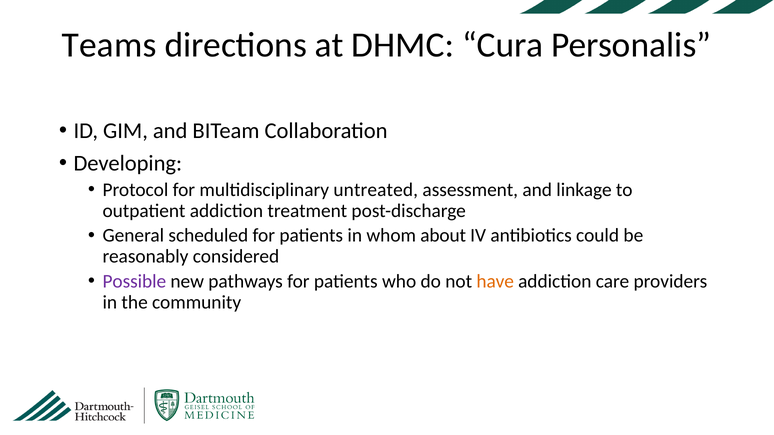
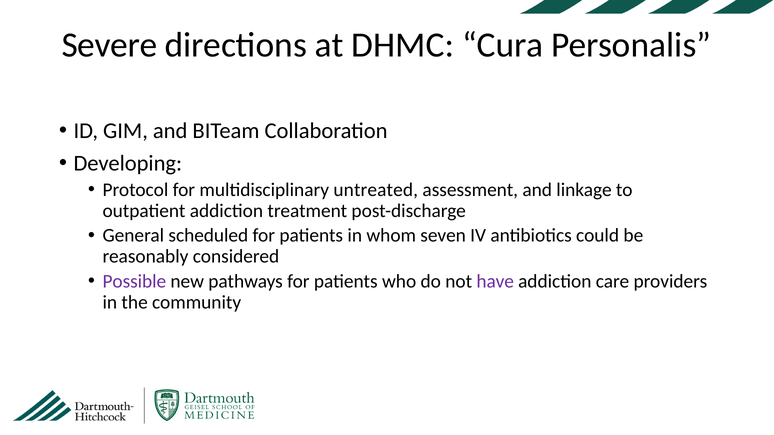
Teams: Teams -> Severe (109, 45)
about: about -> seven (443, 236)
have colour: orange -> purple (495, 282)
